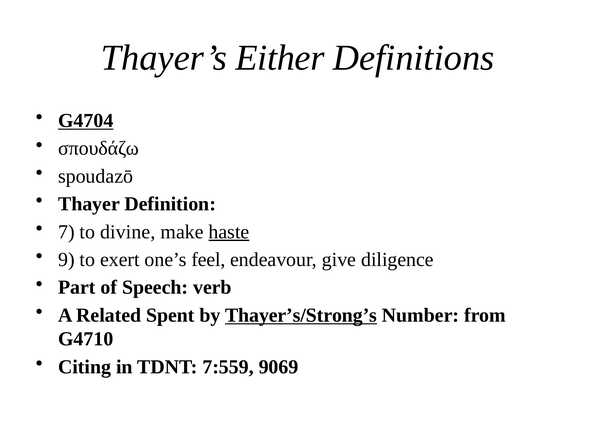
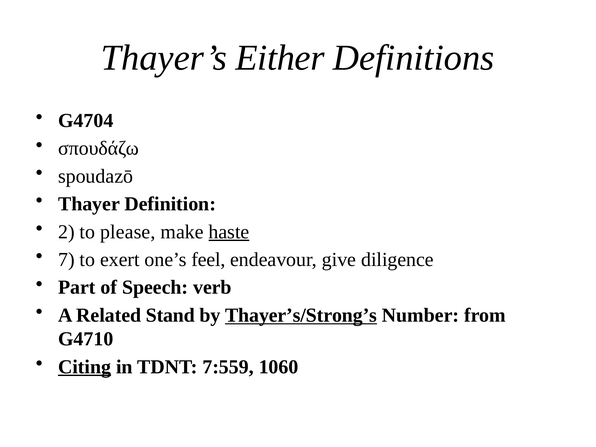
G4704 underline: present -> none (86, 121)
7: 7 -> 2 (66, 232)
divine: divine -> please (128, 232)
9: 9 -> 7 (66, 260)
Spent: Spent -> Stand (170, 315)
Citing underline: none -> present (85, 367)
9069: 9069 -> 1060 (279, 367)
